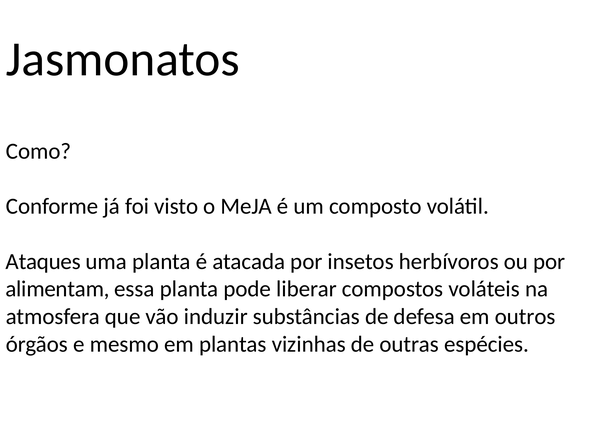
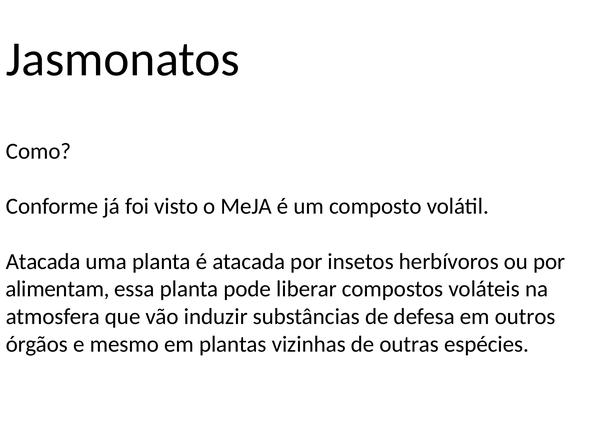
Ataques: Ataques -> Atacada (43, 262)
